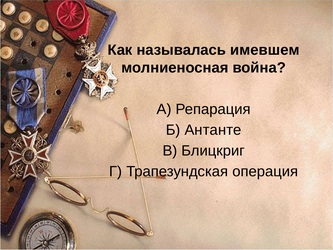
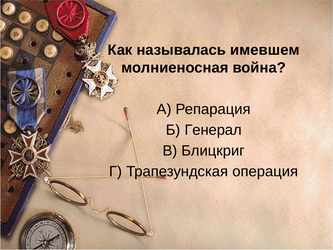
Антанте: Антанте -> Генерал (213, 130)
